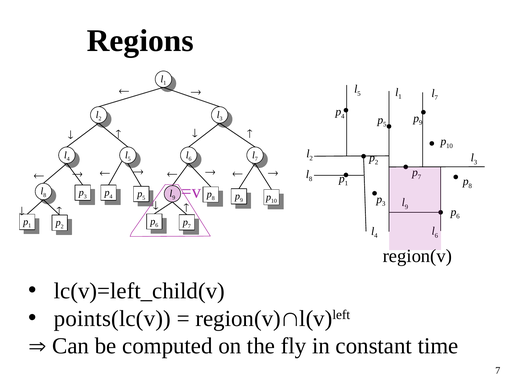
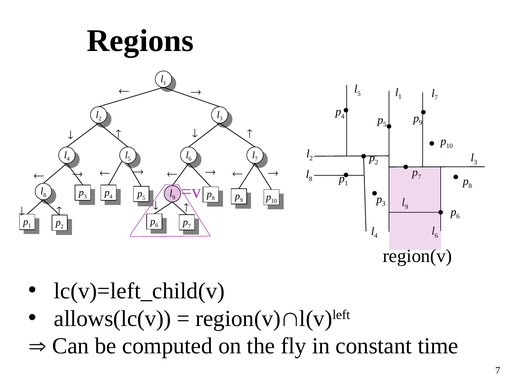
points(lc(v: points(lc(v -> allows(lc(v (113, 318)
